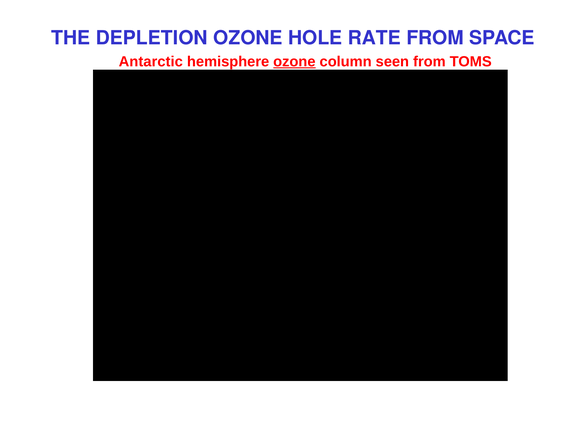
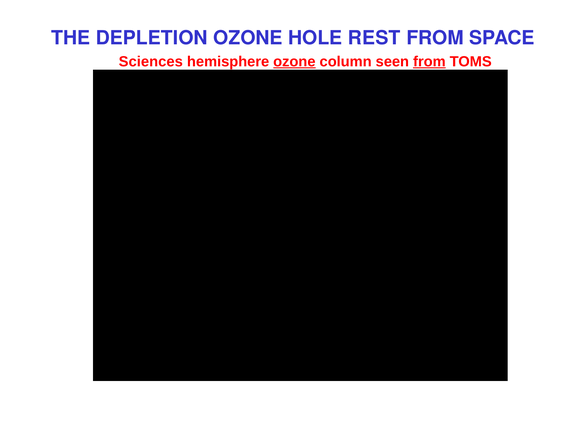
RATE: RATE -> REST (374, 38)
Antarctic: Antarctic -> Sciences (151, 62)
from underline: none -> present (429, 62)
